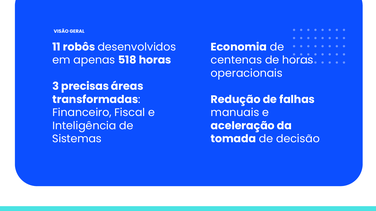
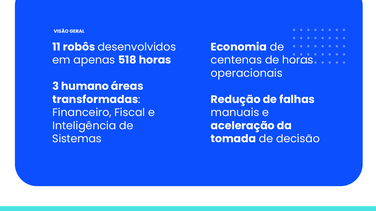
precisas: precisas -> humano (85, 87)
